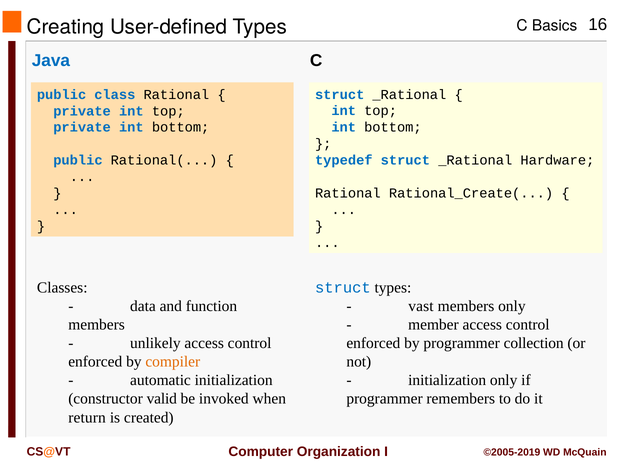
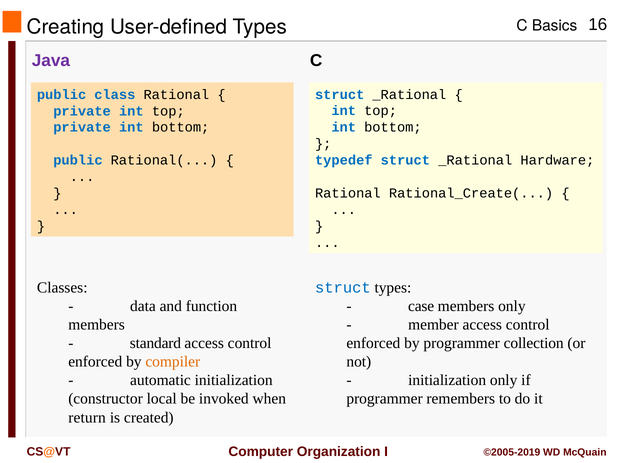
Java colour: blue -> purple (51, 61)
vast: vast -> case (421, 307)
unlikely: unlikely -> standard (155, 344)
valid: valid -> local (162, 399)
